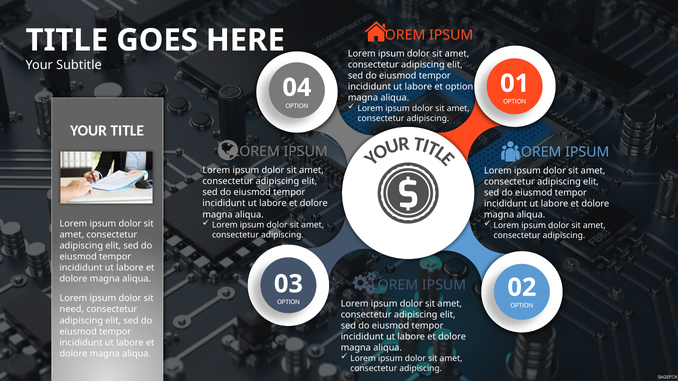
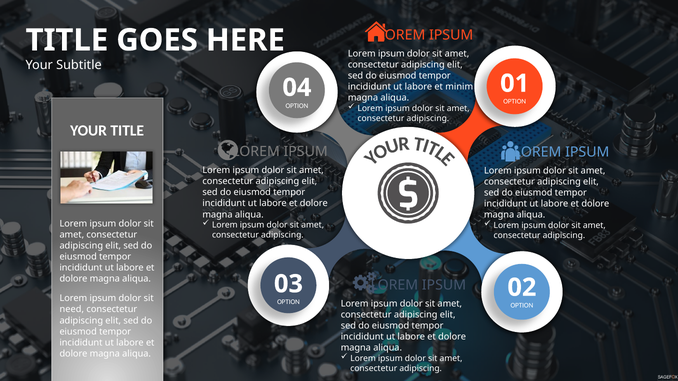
et option: option -> minim (459, 87)
